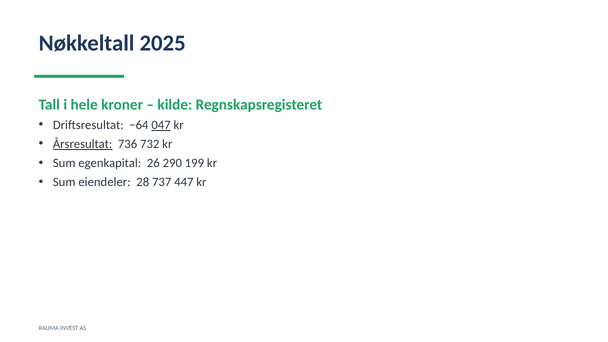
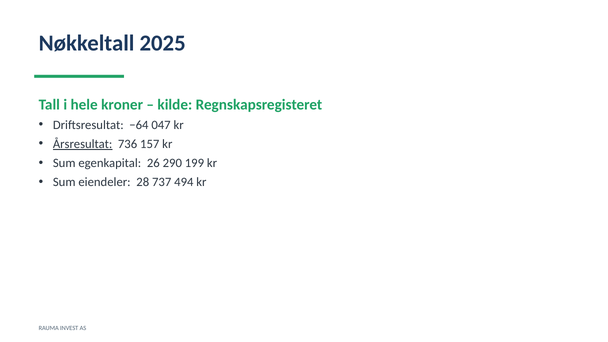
047 underline: present -> none (161, 125)
732: 732 -> 157 (150, 144)
447: 447 -> 494 (184, 182)
